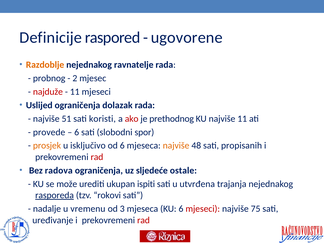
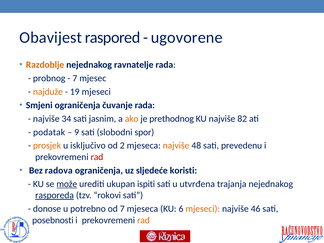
Definicije: Definicije -> Obavijest (51, 38)
2: 2 -> 7 (75, 78)
najduže colour: red -> orange (48, 92)
11: 11 -> 19 (75, 92)
Uslijed: Uslijed -> Smjeni (39, 105)
dolazak: dolazak -> čuvanje (117, 105)
51: 51 -> 34 (66, 119)
koristi: koristi -> jasnim (102, 119)
ako colour: red -> orange (132, 119)
najviše 11: 11 -> 82 (242, 119)
provede: provede -> podatak (49, 132)
6: 6 -> 9 (77, 132)
od 6: 6 -> 2 (122, 146)
propisanih: propisanih -> prevedenu (242, 146)
ostale: ostale -> koristi (183, 170)
može underline: none -> present (67, 184)
nadalje: nadalje -> donose (47, 209)
vremenu: vremenu -> potrebno (88, 209)
od 3: 3 -> 7 (122, 209)
mjeseci colour: red -> orange (203, 209)
75: 75 -> 46 (256, 209)
uređivanje: uređivanje -> posebnosti (53, 220)
rad colour: red -> orange (143, 220)
